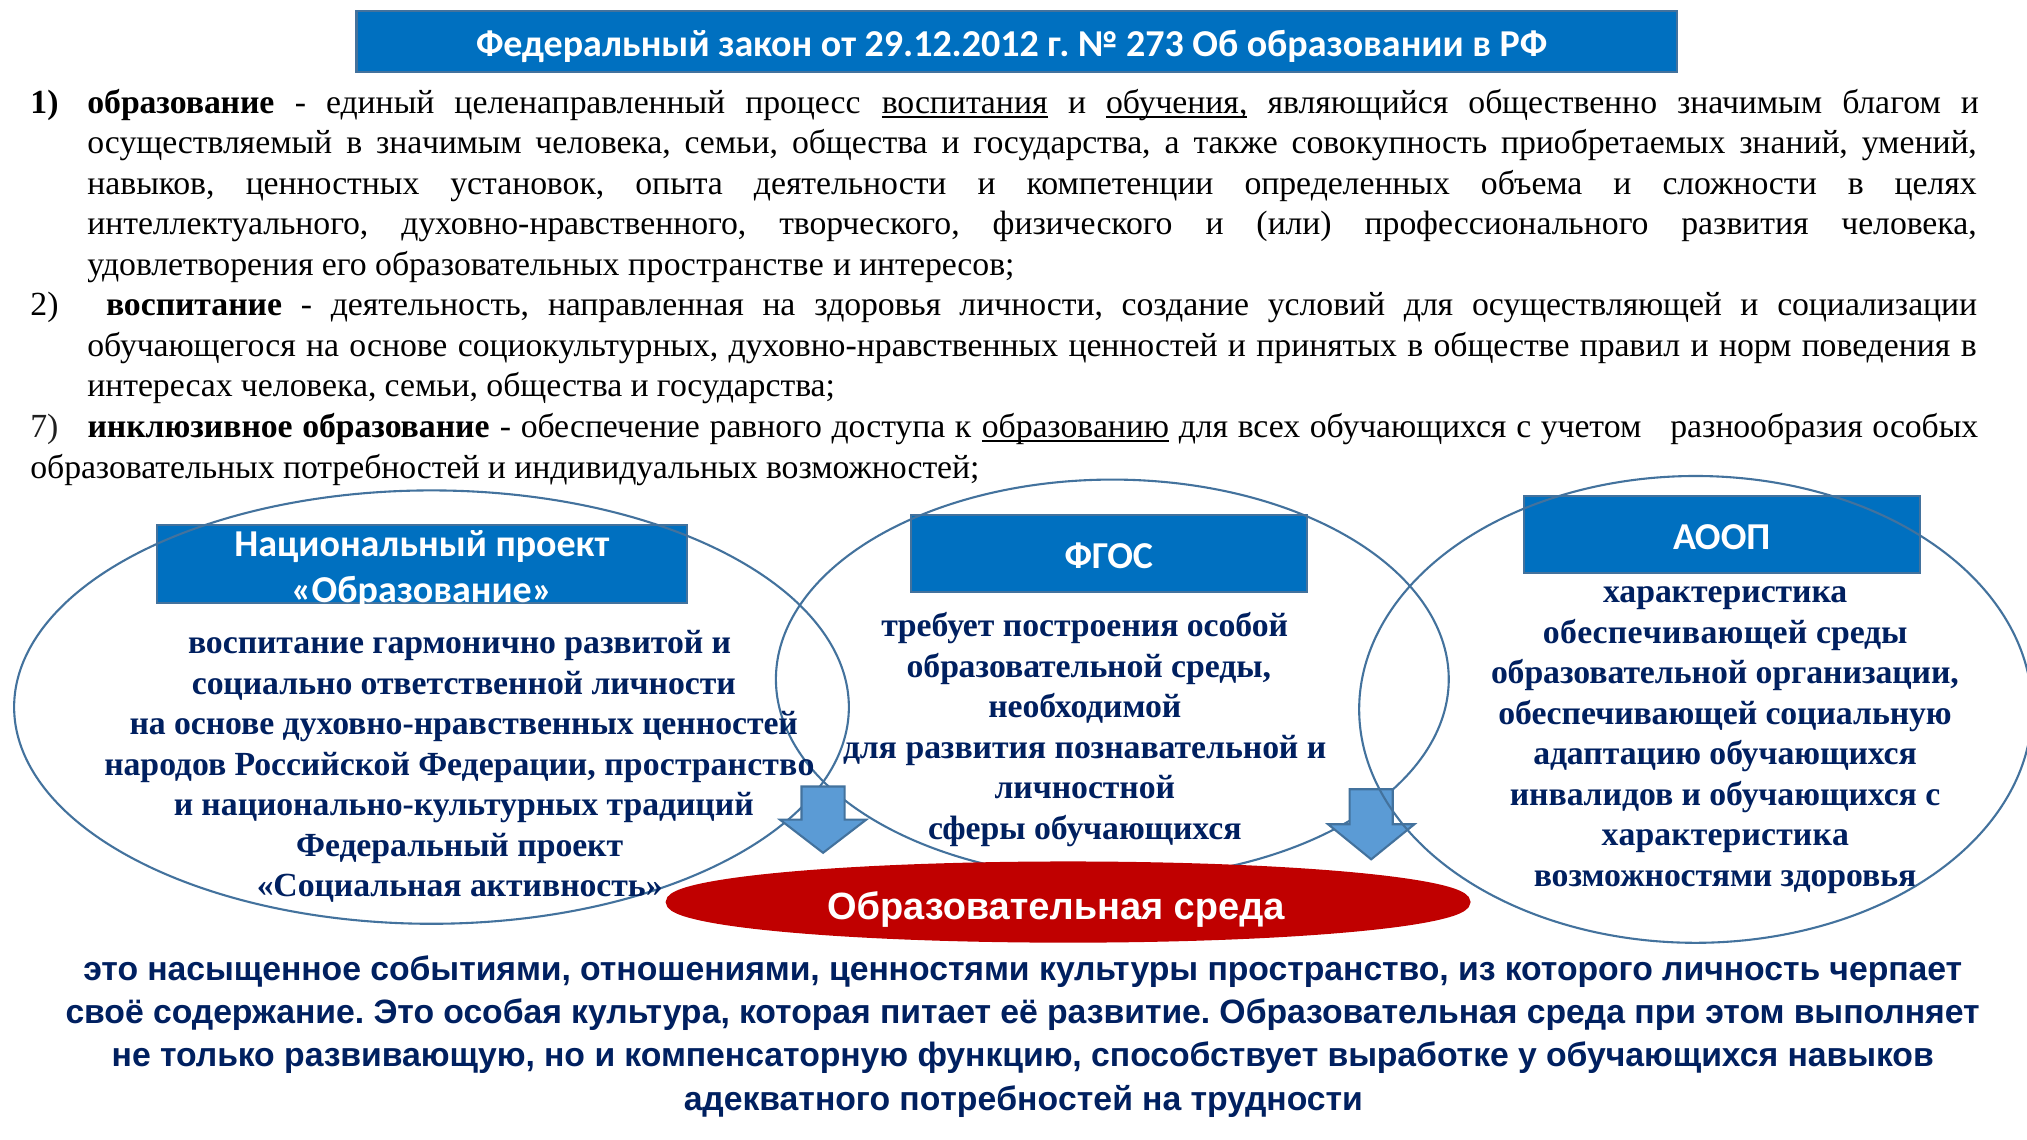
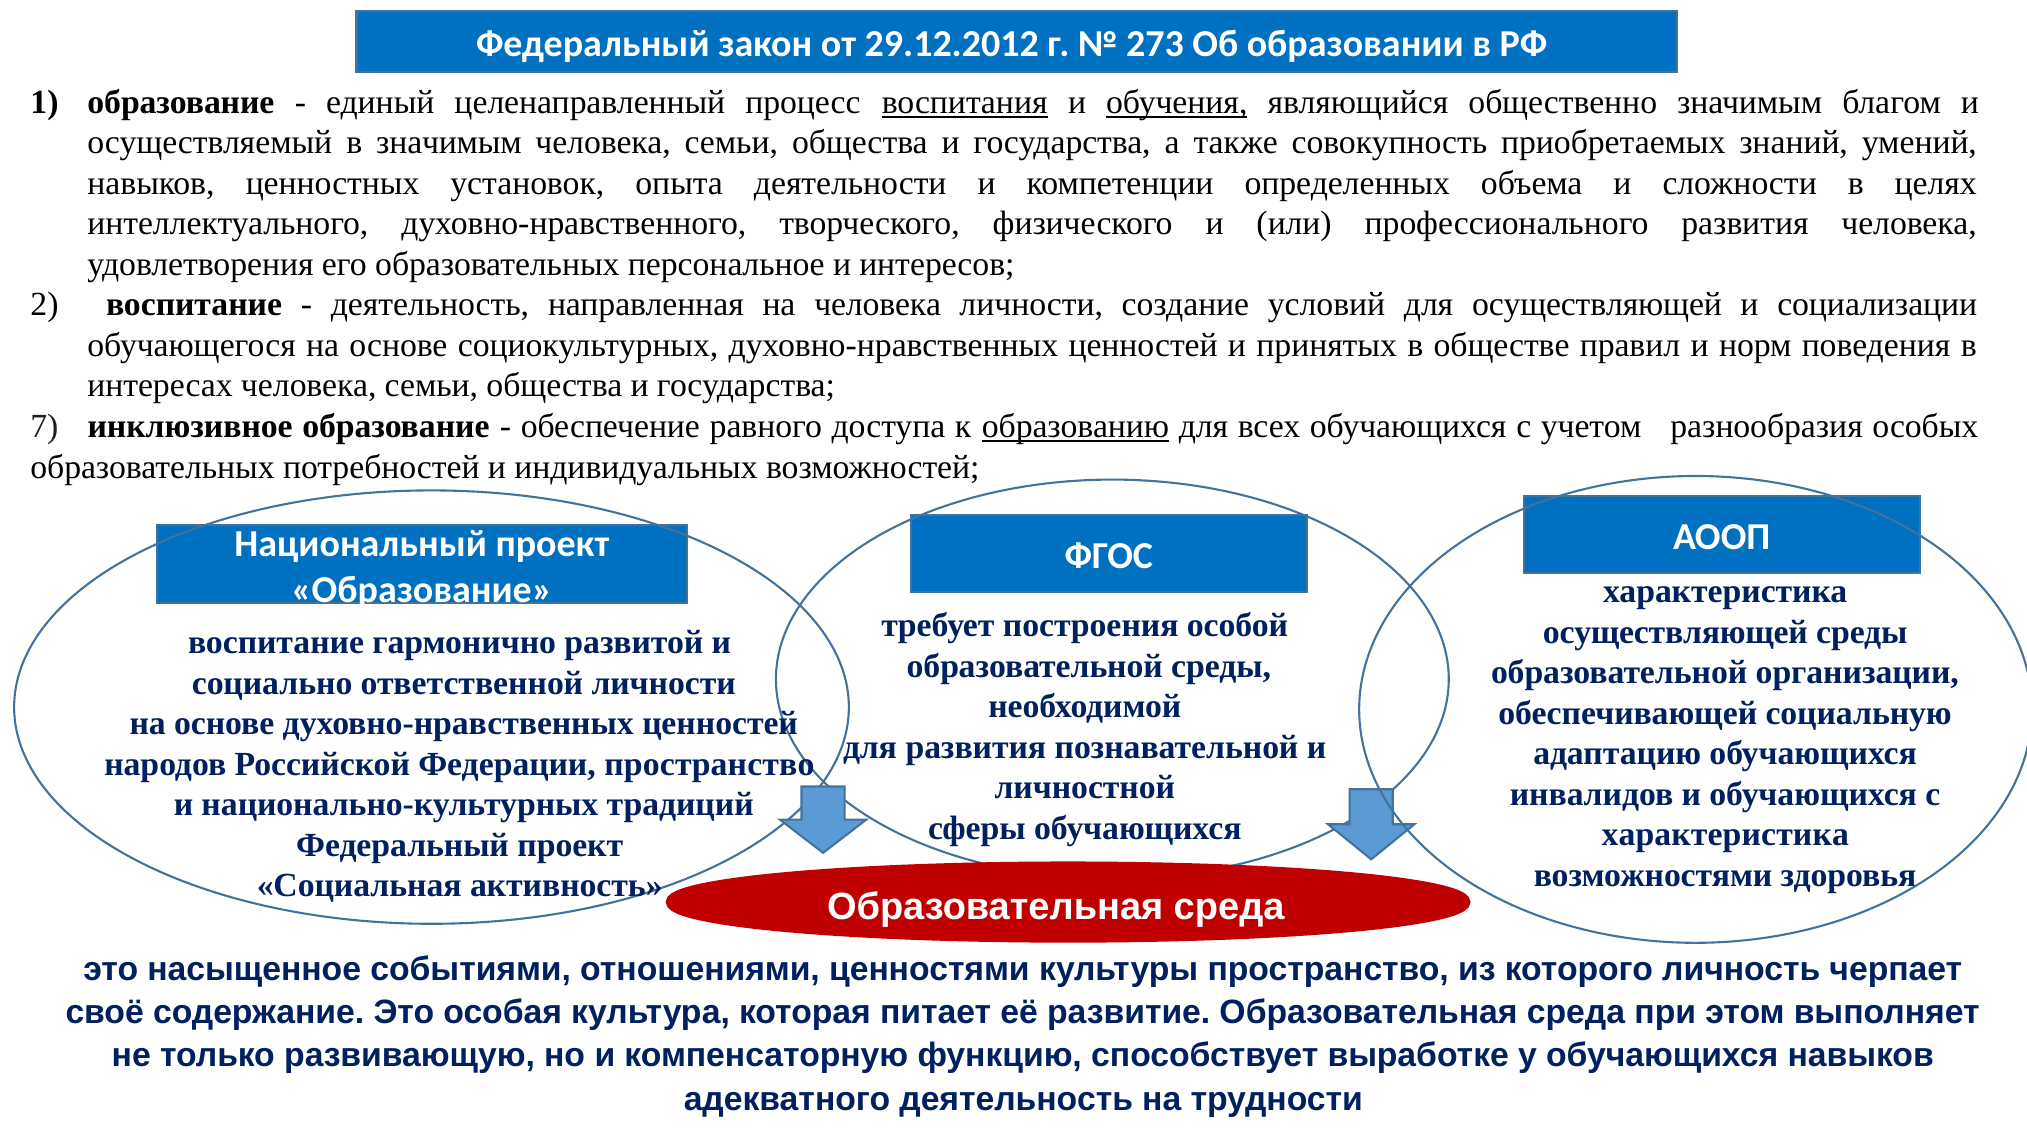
пространстве: пространстве -> персональное (726, 264)
на здоровья: здоровья -> человека (878, 305)
обеспечивающей: обеспечивающей -> осуществляющей (1675, 632)
адекватного потребностей: потребностей -> деятельность (1016, 1099)
